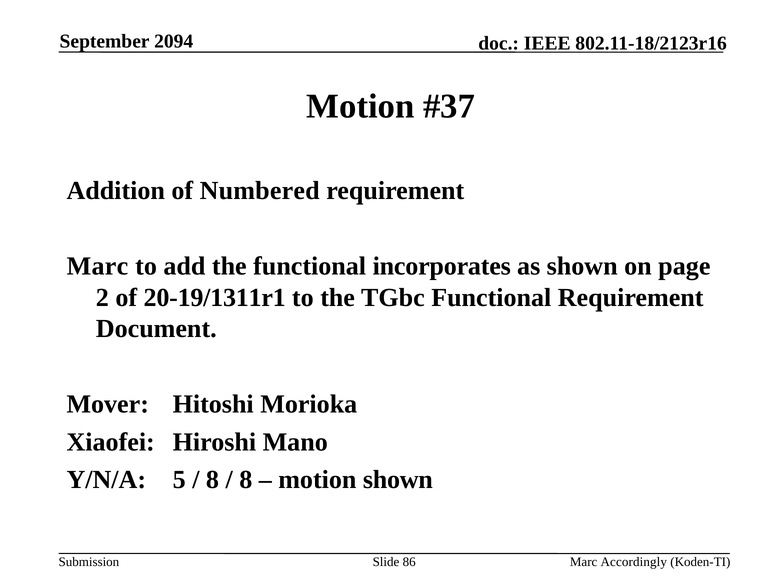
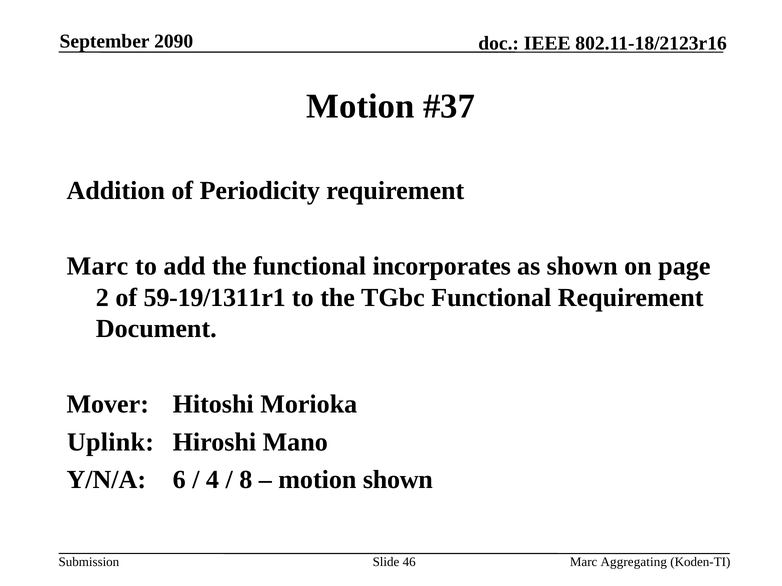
2094: 2094 -> 2090 (174, 41)
Numbered: Numbered -> Periodicity (260, 191)
20-19/1311r1: 20-19/1311r1 -> 59-19/1311r1 (215, 298)
Xiaofei: Xiaofei -> Uplink (111, 442)
5: 5 -> 6 (179, 480)
8: 8 -> 4 (212, 480)
86: 86 -> 46 (409, 562)
Accordingly: Accordingly -> Aggregating (634, 562)
